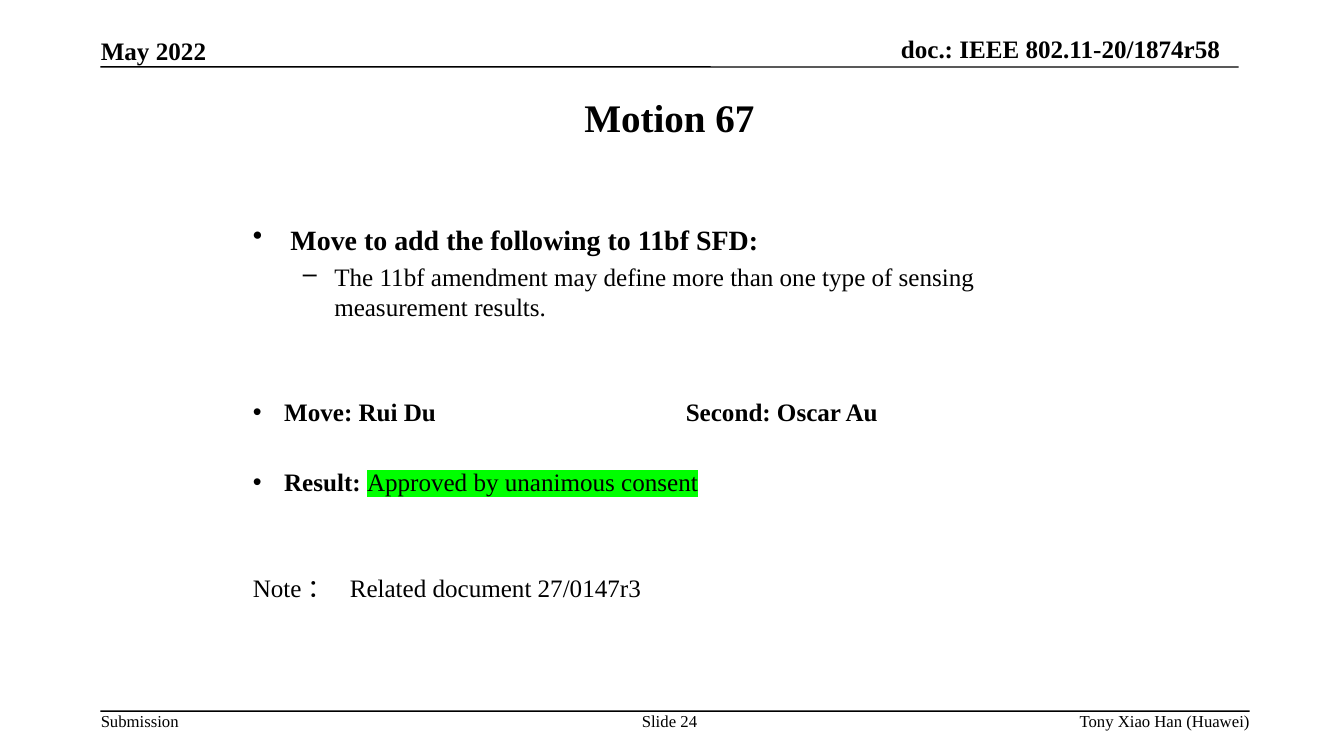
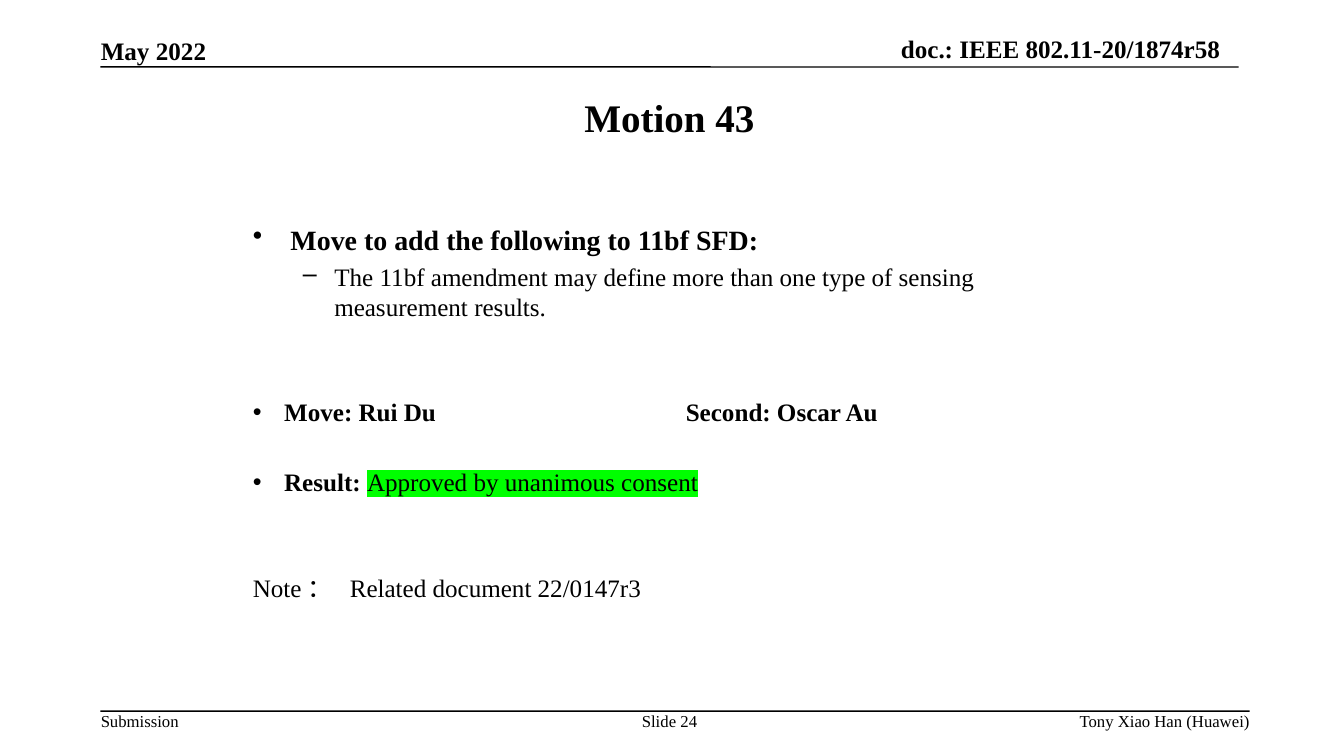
67: 67 -> 43 (735, 120)
27/0147r3: 27/0147r3 -> 22/0147r3 (589, 589)
